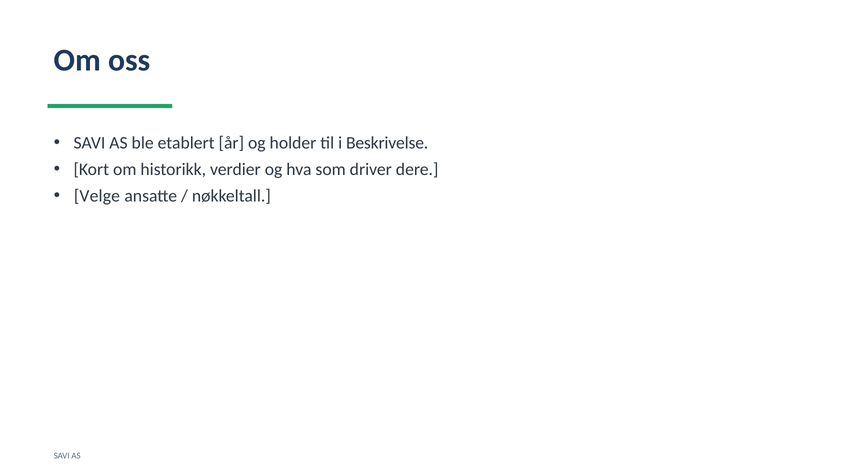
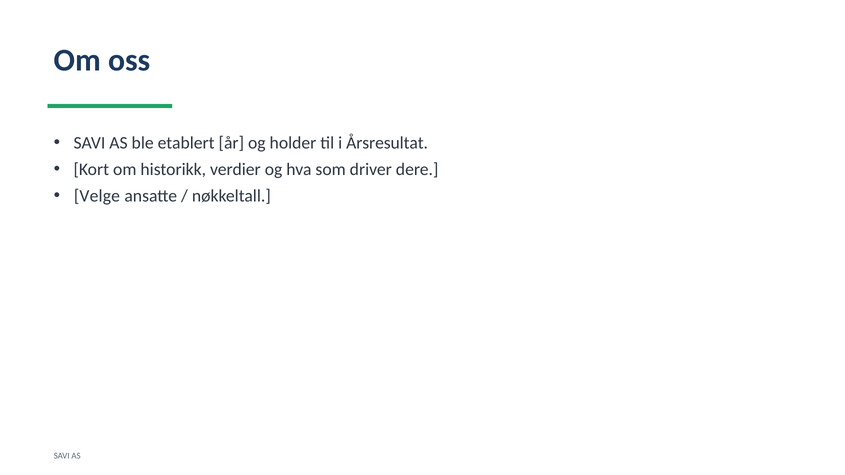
Beskrivelse: Beskrivelse -> Årsresultat (387, 143)
